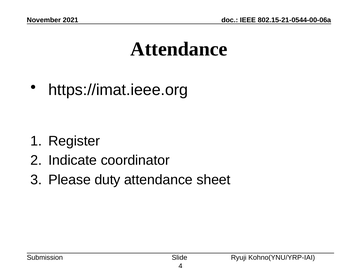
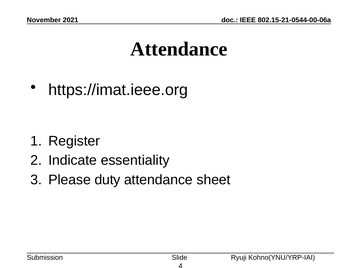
coordinator: coordinator -> essentiality (135, 161)
